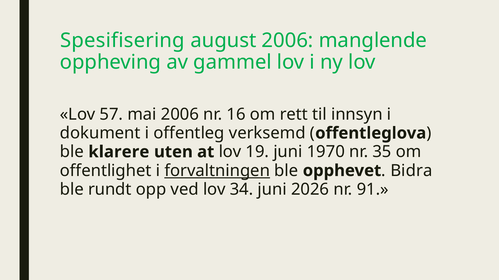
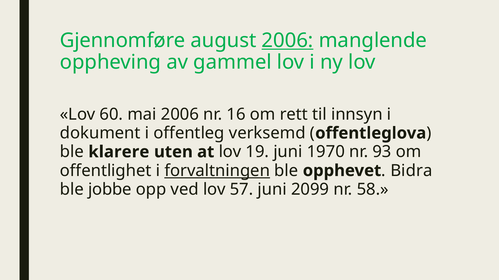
Spesifisering: Spesifisering -> Gjennomføre (123, 41)
2006 underline: none -> present (288, 41)
57: 57 -> 60 (111, 115)
35: 35 -> 93 (382, 152)
rundt: rundt -> jobbe (110, 190)
34: 34 -> 57 (242, 190)
2026: 2026 -> 2099 (310, 190)
91: 91 -> 58 (373, 190)
